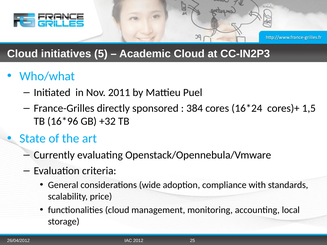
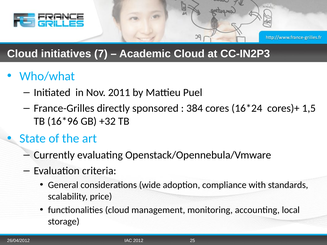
5: 5 -> 7 (101, 54)
